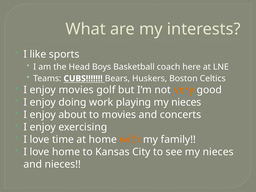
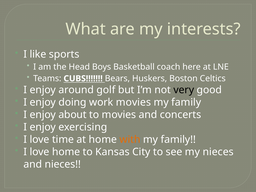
enjoy movies: movies -> around (76, 90)
very colour: orange -> black (184, 90)
work playing: playing -> movies (133, 102)
nieces: nieces -> family (186, 102)
